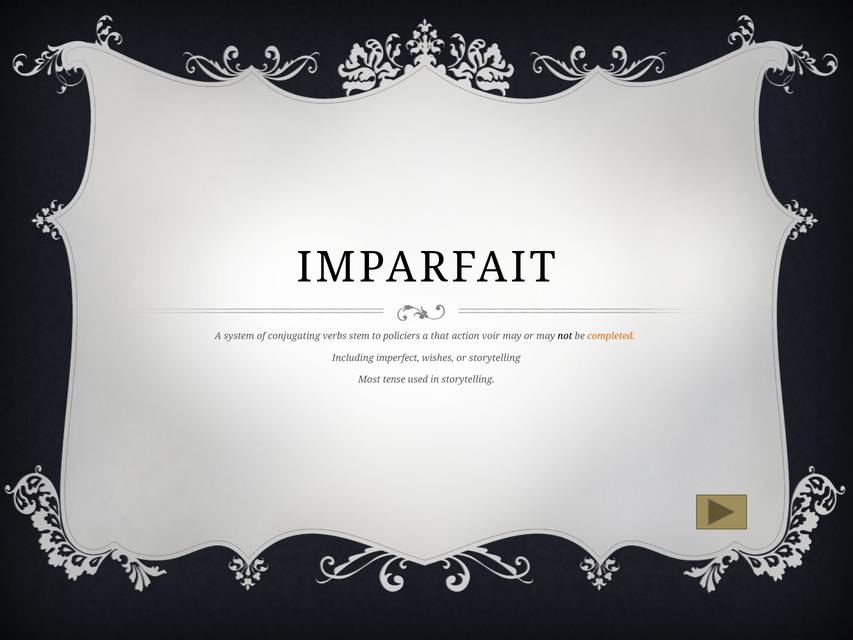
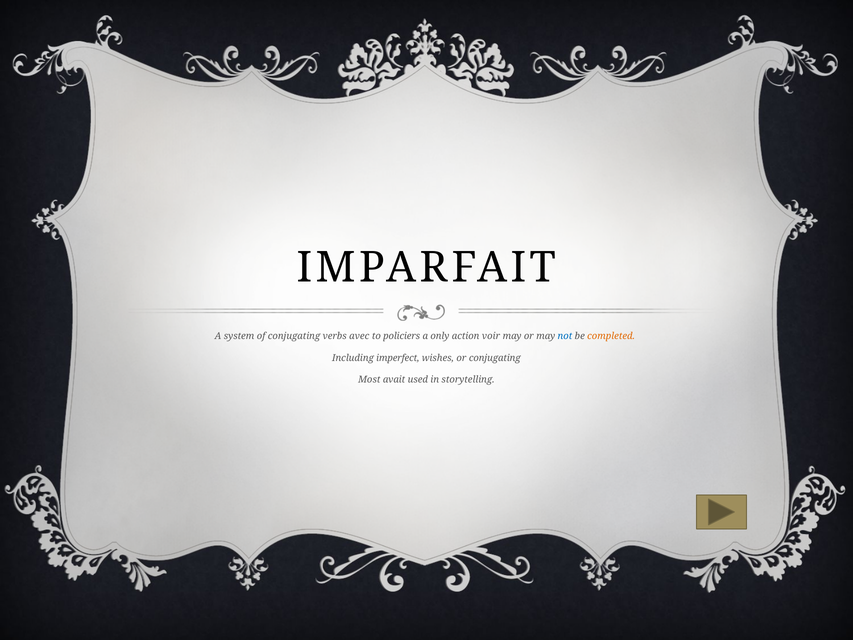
stem: stem -> avec (359, 336)
that: that -> only (440, 336)
not colour: black -> blue (565, 336)
or storytelling: storytelling -> conjugating (495, 358)
tense: tense -> avait (394, 380)
